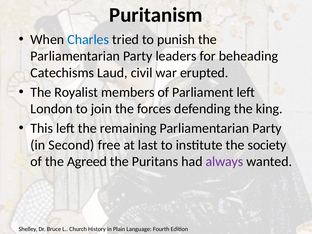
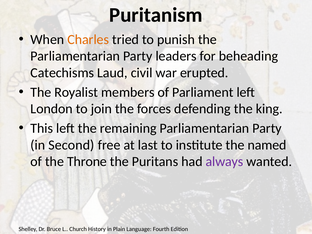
Charles colour: blue -> orange (88, 39)
society: society -> named (267, 145)
Agreed: Agreed -> Throne (87, 162)
